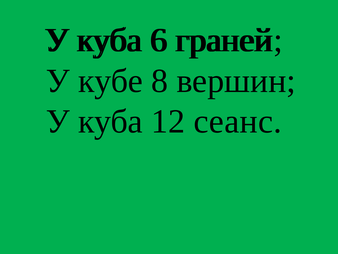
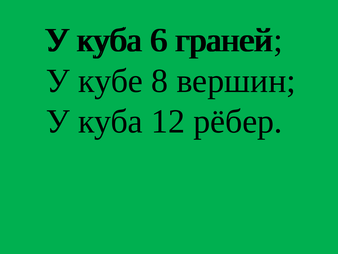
сеанс: сеанс -> рёбер (238, 121)
